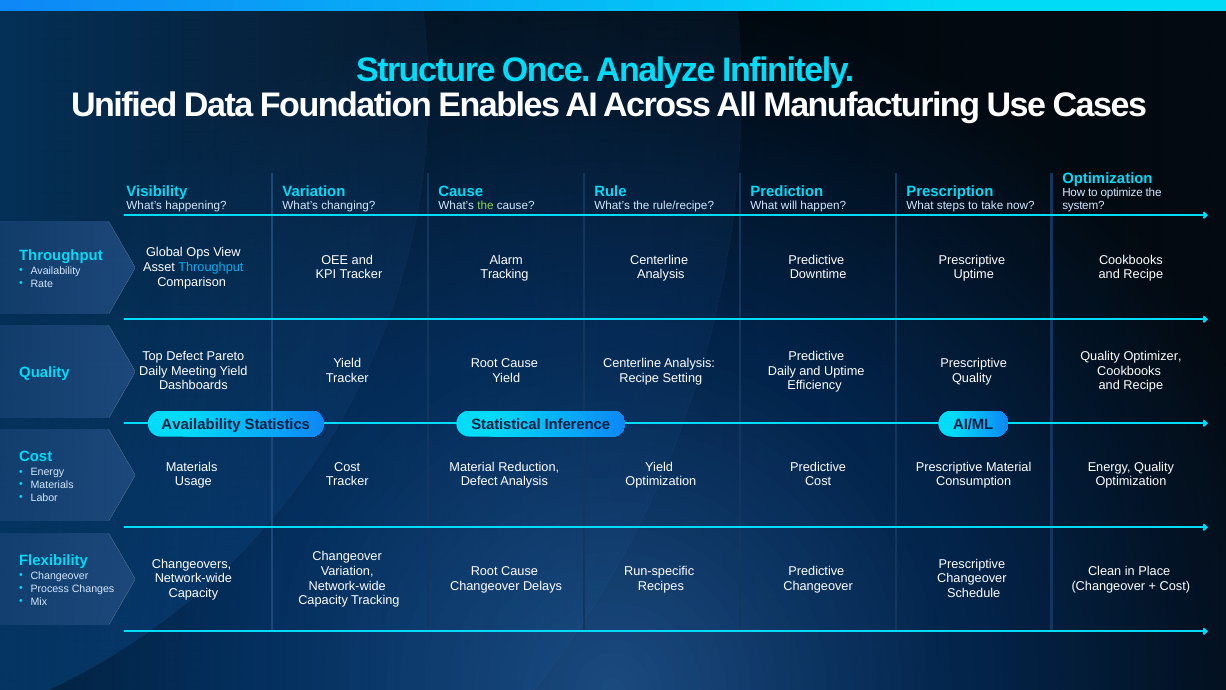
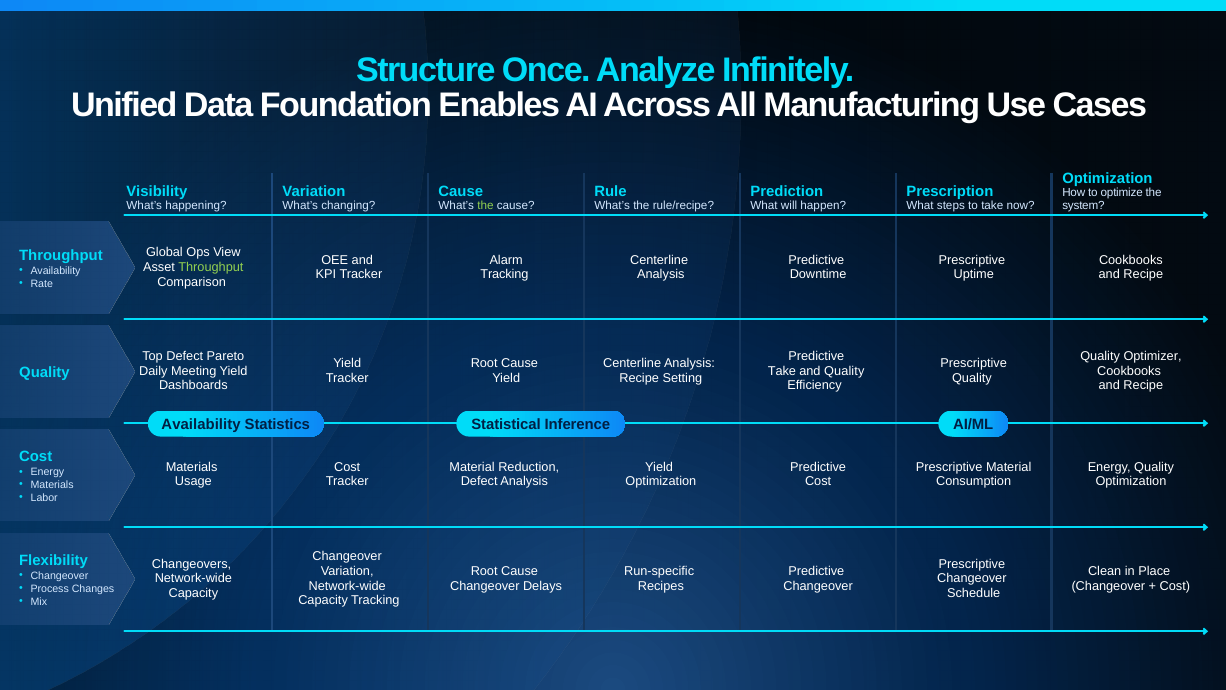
Throughput colour: light blue -> light green (211, 267)
Daily: Daily -> Take (782, 371)
and Uptime: Uptime -> Quality (844, 371)
